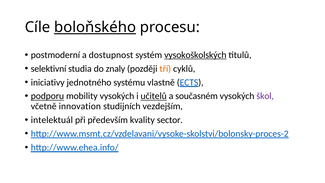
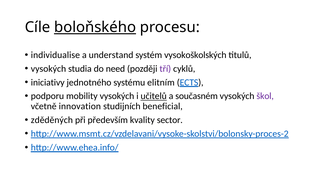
postmoderní: postmoderní -> individualise (55, 55)
dostupnost: dostupnost -> understand (111, 55)
vysokoškolských underline: present -> none (195, 55)
selektivní: selektivní -> vysokých (48, 69)
znaly: znaly -> need (115, 69)
tří colour: orange -> purple (165, 69)
vlastně: vlastně -> elitním (161, 82)
podporu underline: present -> none (47, 96)
vezdejším: vezdejším -> beneficial (163, 106)
intelektuál: intelektuál -> zděděných (52, 120)
